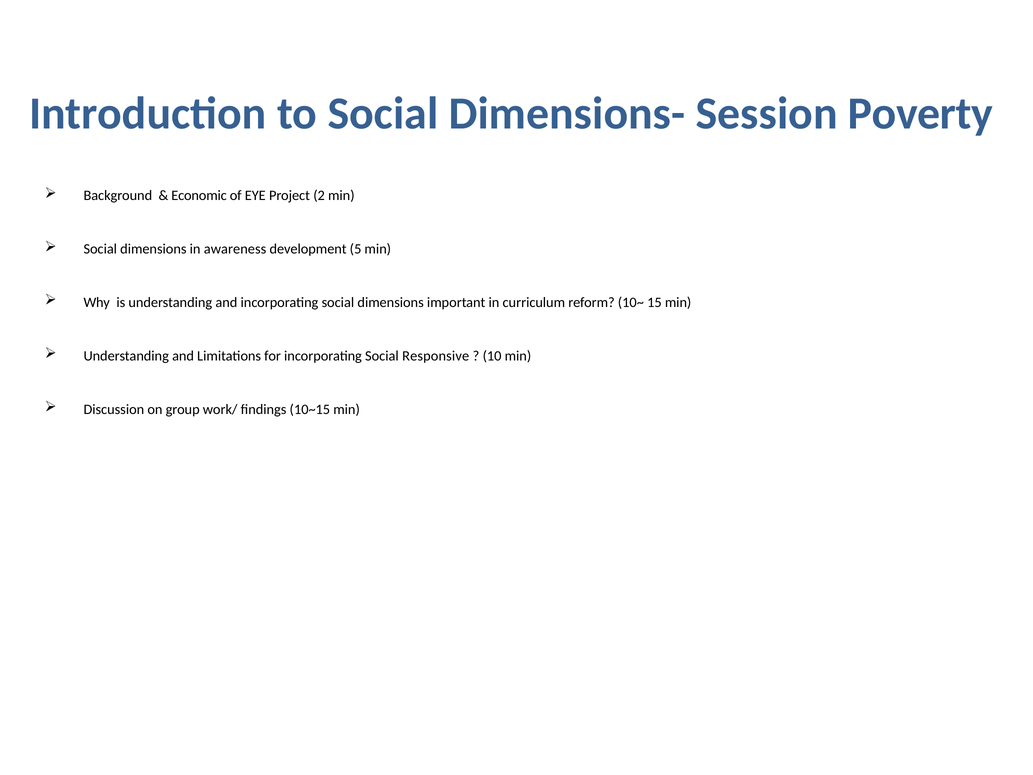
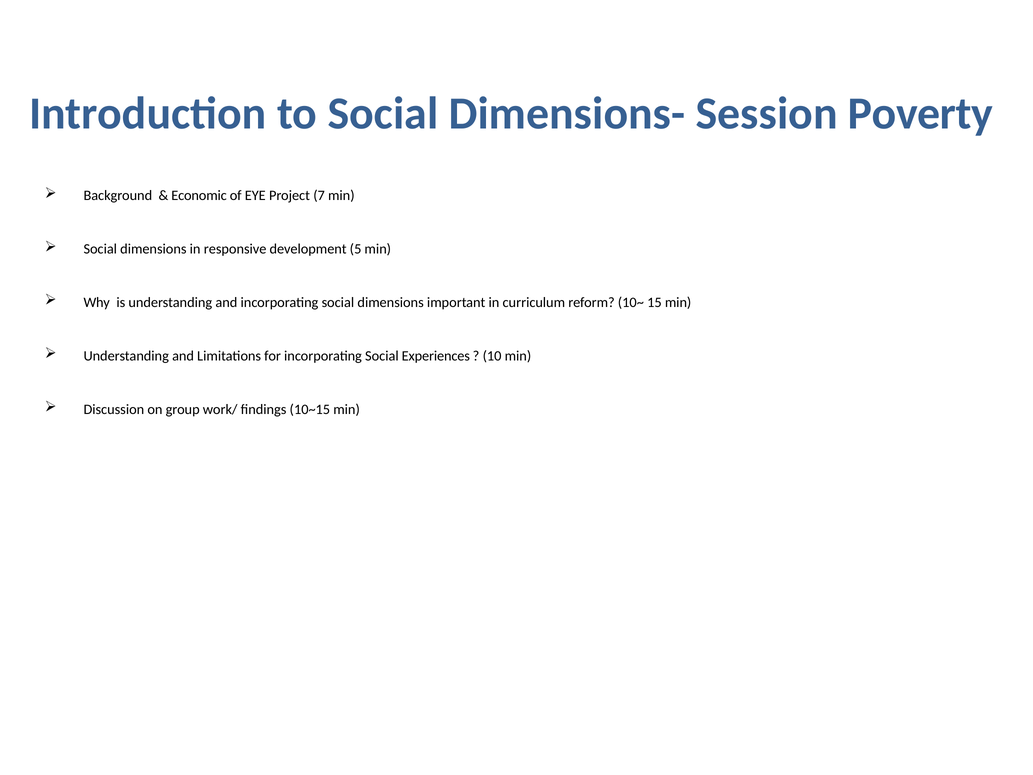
2: 2 -> 7 (319, 196)
awareness: awareness -> responsive (235, 249)
Responsive: Responsive -> Experiences (436, 356)
